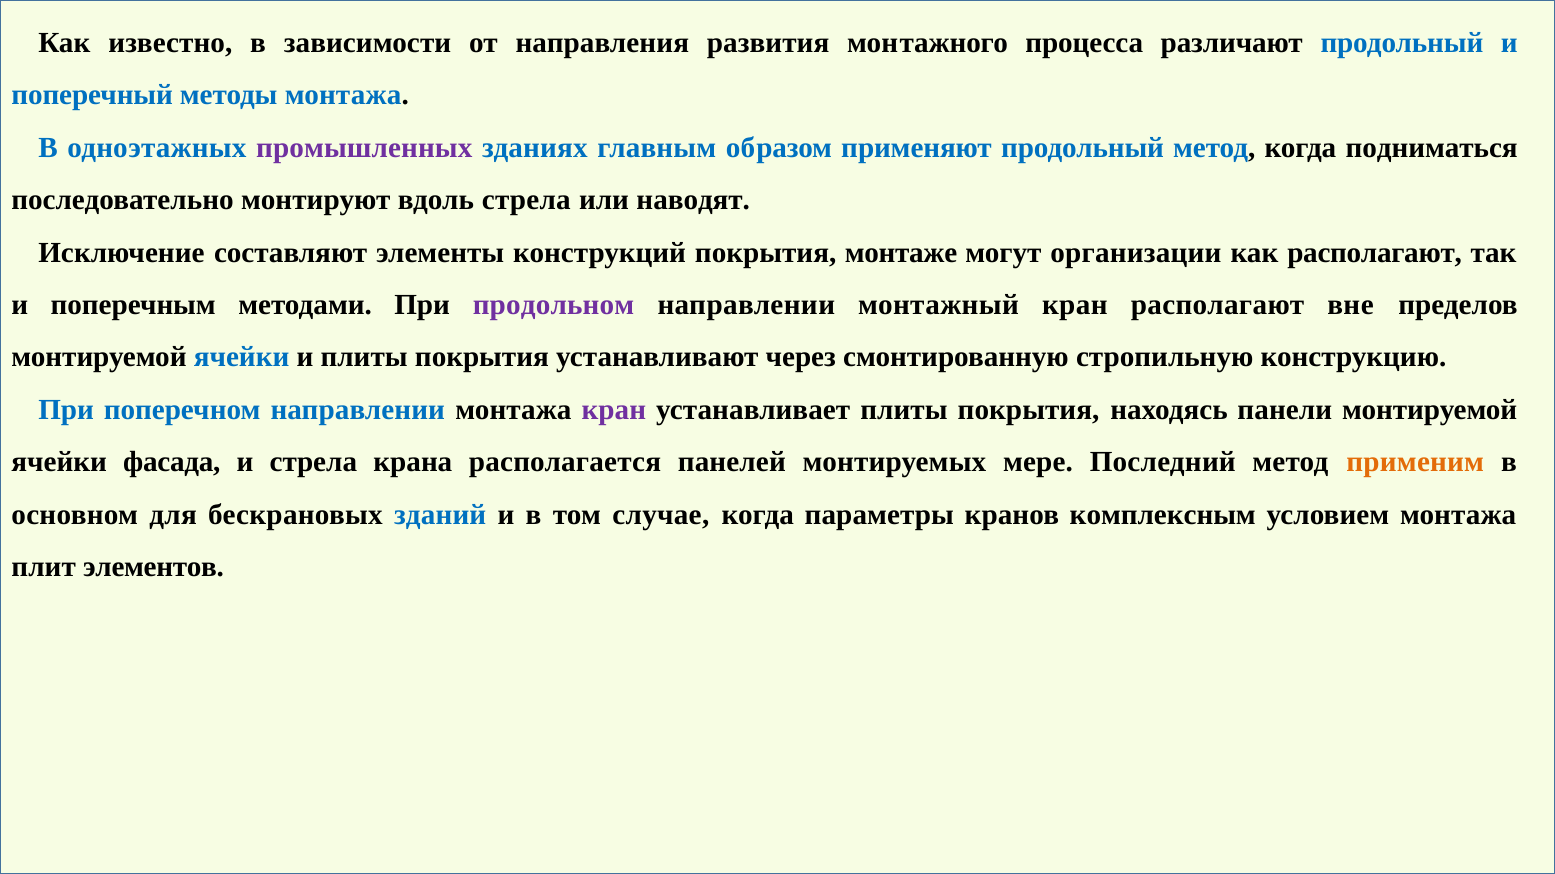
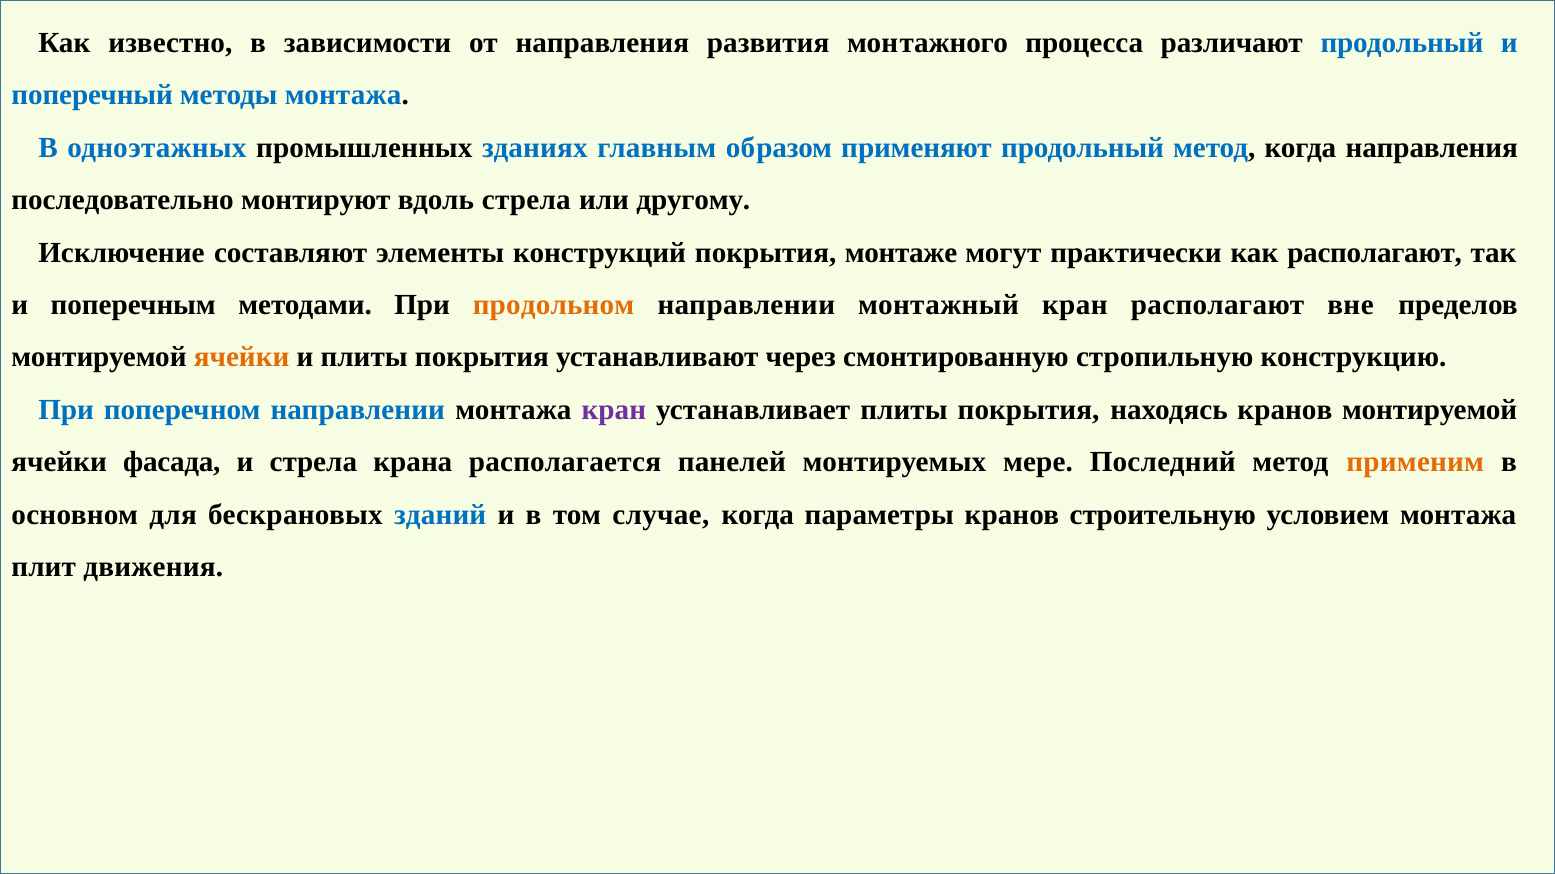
промышленных colour: purple -> black (364, 148)
когда подниматься: подниматься -> направления (1432, 148)
наводят: наводят -> другому (693, 200)
организации: организации -> практически (1136, 253)
продольном colour: purple -> orange (553, 305)
ячейки colour: blue -> orange (242, 358)
находясь панели: панели -> кранов (1285, 410)
комплексным: комплексным -> строительную (1163, 515)
элементов: элементов -> движения (153, 568)
